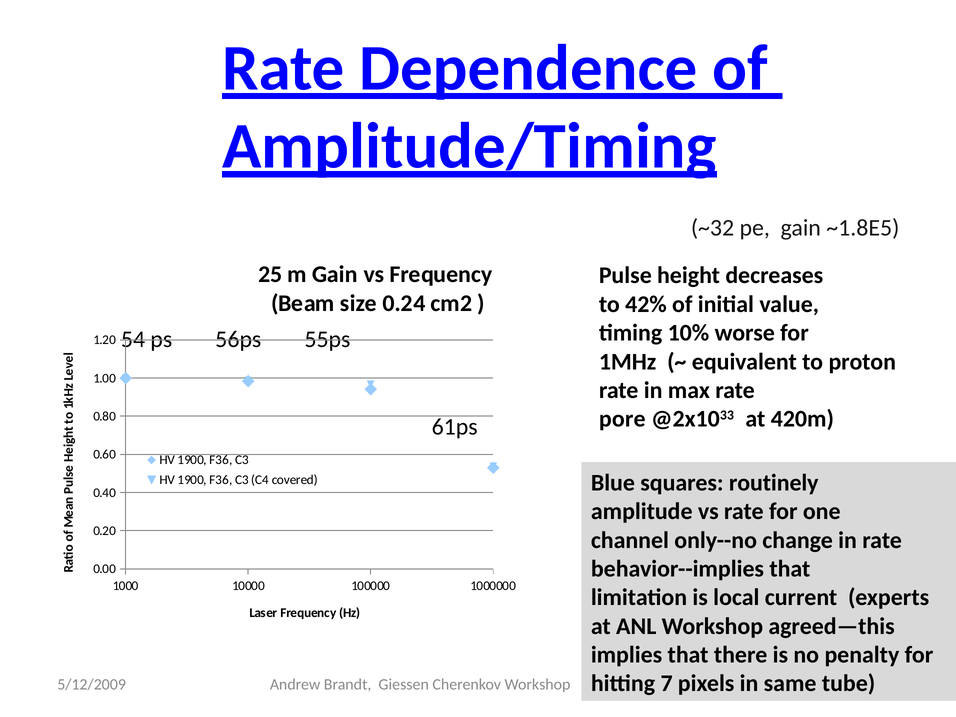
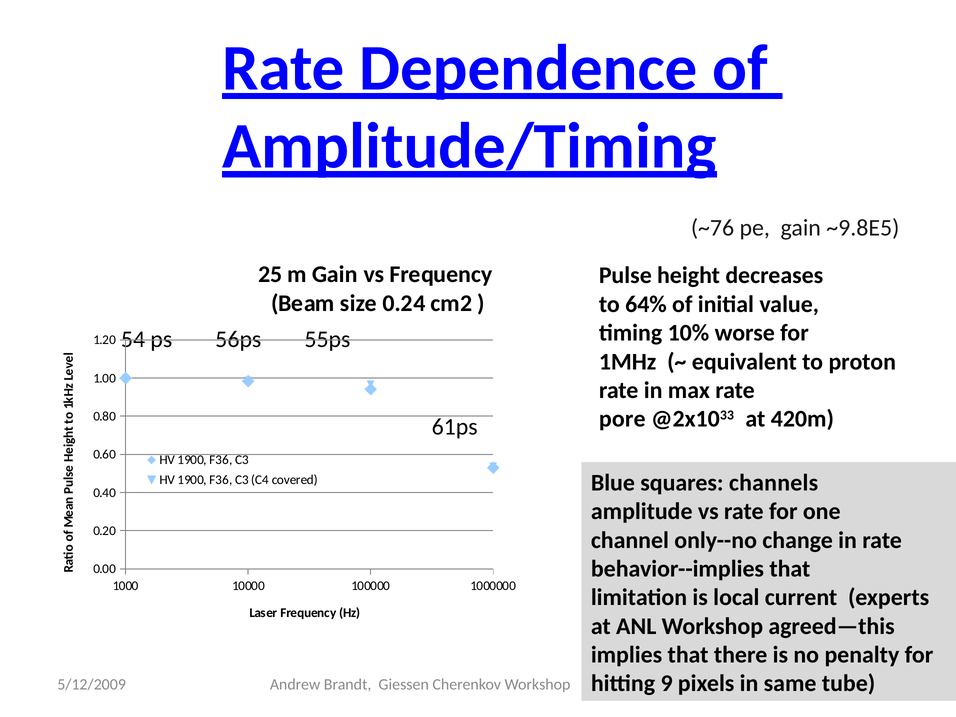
~32: ~32 -> ~76 (713, 228)
~1.8E5: ~1.8E5 -> ~9.8E5 (863, 228)
42%: 42% -> 64% (646, 304)
routinely: routinely -> channels (774, 483)
7: 7 -> 9 (667, 684)
